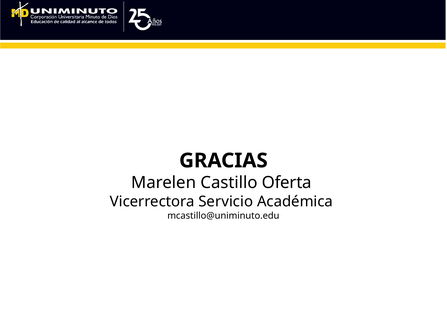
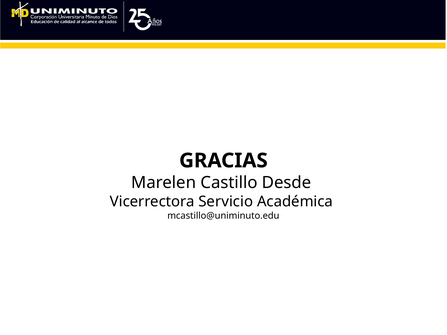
Oferta: Oferta -> Desde (287, 183)
